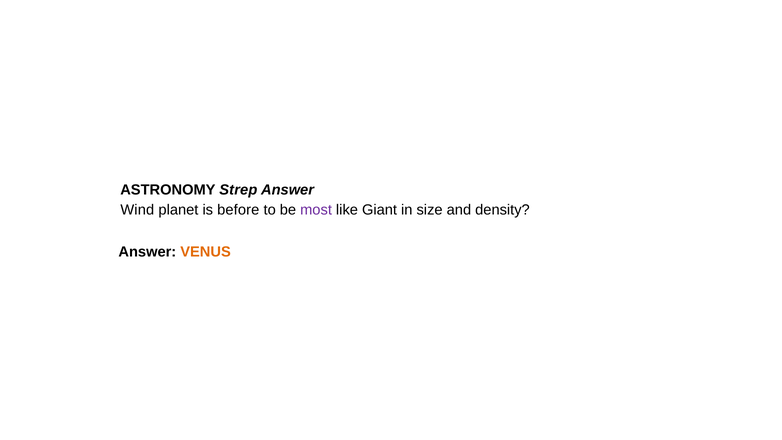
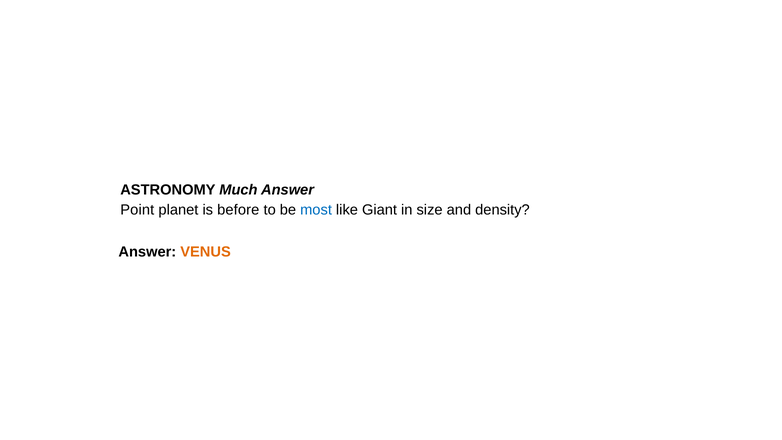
Strep: Strep -> Much (238, 190)
Wind: Wind -> Point (137, 210)
most colour: purple -> blue (316, 210)
